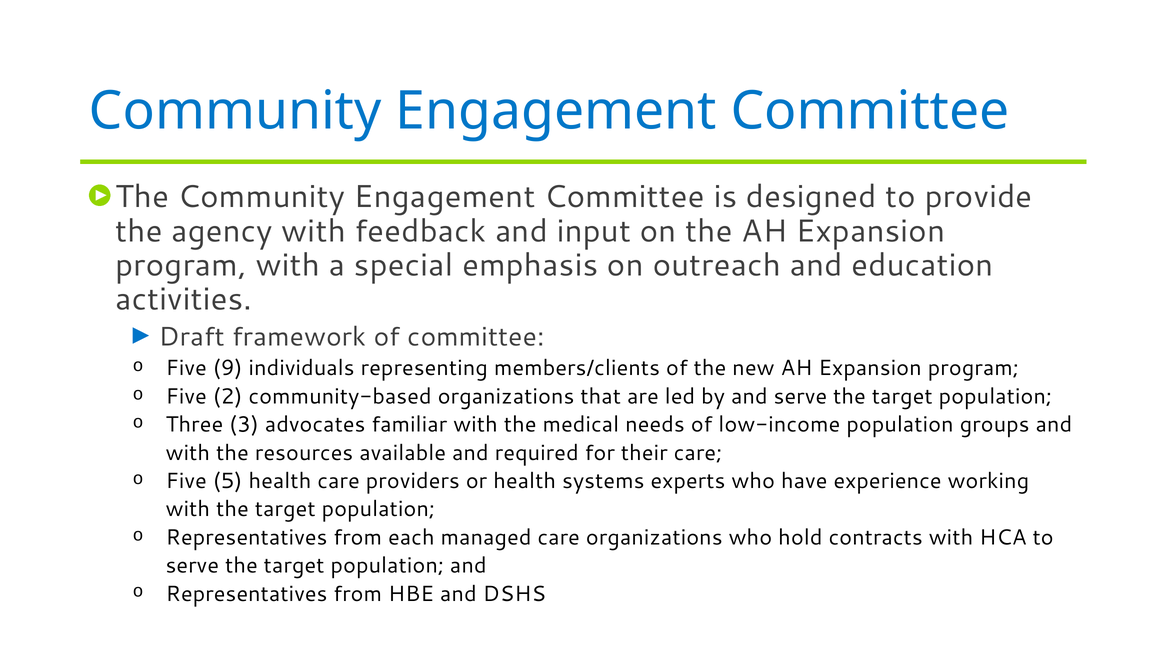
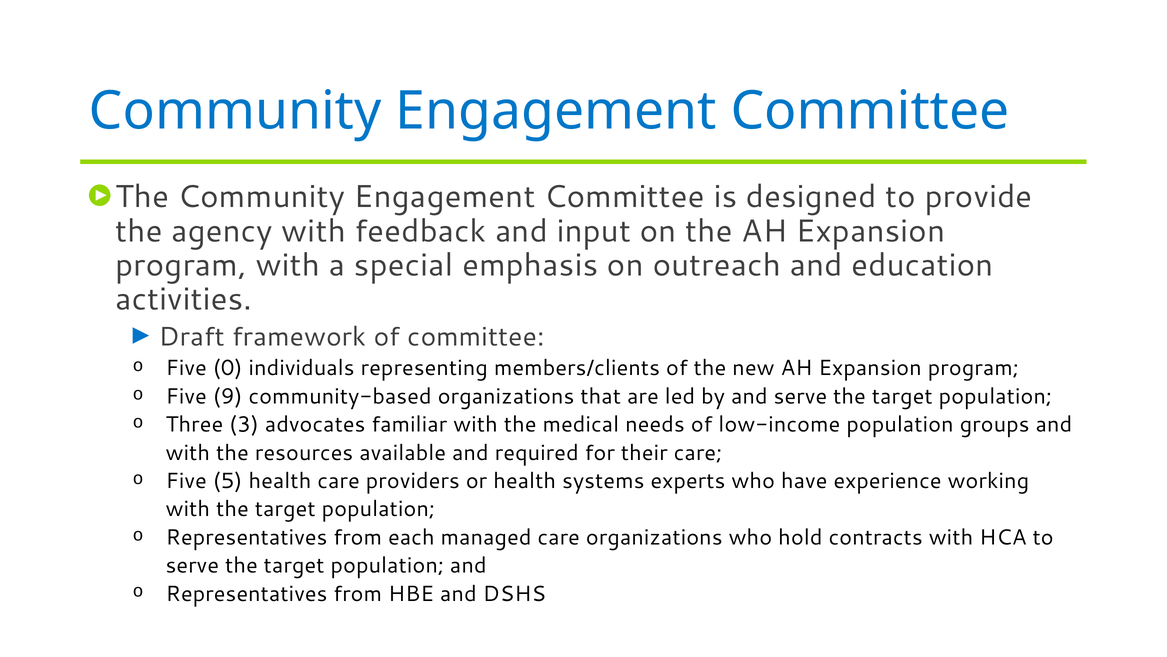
9: 9 -> 0 (228, 368)
2: 2 -> 9 (228, 396)
